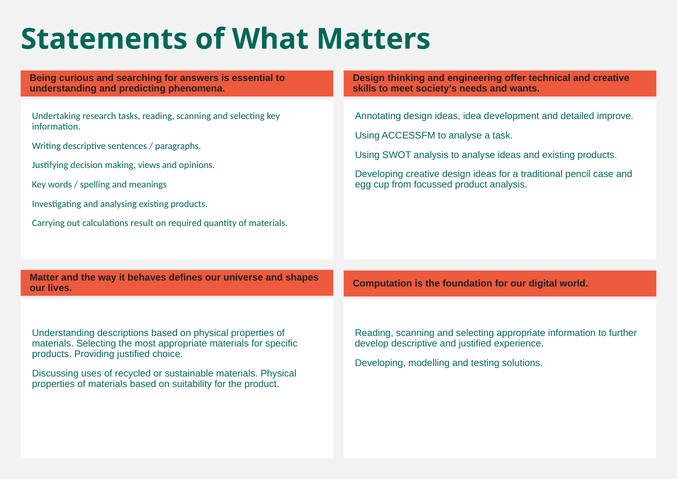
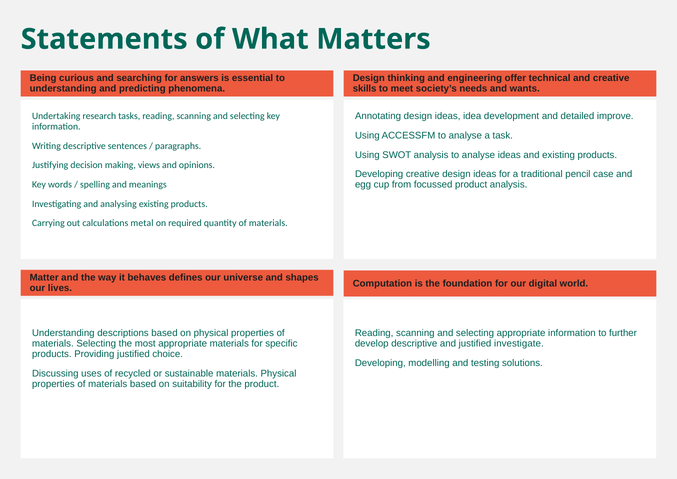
result: result -> metal (142, 223)
experience: experience -> investigate (519, 343)
